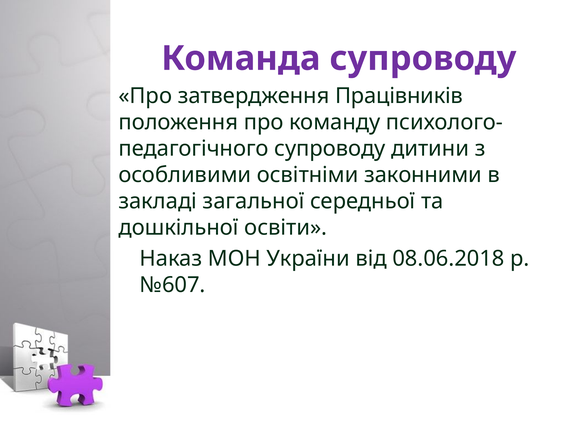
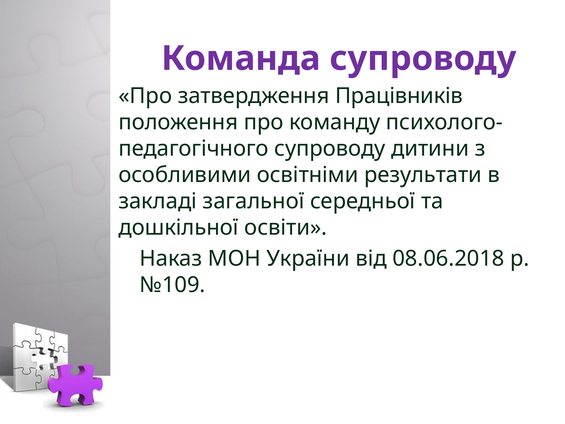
законними: законними -> результати (423, 175)
№607: №607 -> №109 (173, 285)
